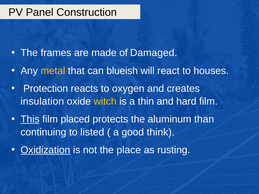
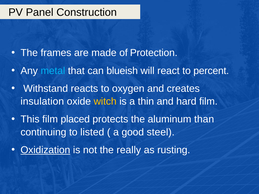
Damaged: Damaged -> Protection (154, 53)
metal colour: yellow -> light blue (53, 71)
houses: houses -> percent (211, 71)
Protection: Protection -> Withstand (46, 89)
This underline: present -> none (30, 119)
think: think -> steel (161, 132)
place: place -> really (129, 150)
